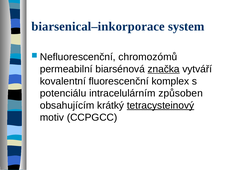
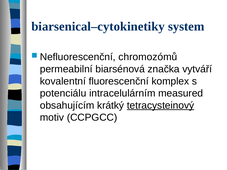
biarsenical–inkorporace: biarsenical–inkorporace -> biarsenical–cytokinetiky (98, 26)
značka underline: present -> none (164, 69)
způsoben: způsoben -> measured (181, 93)
